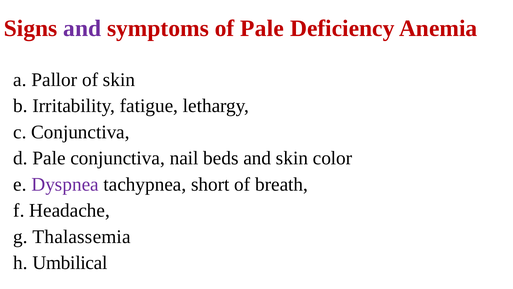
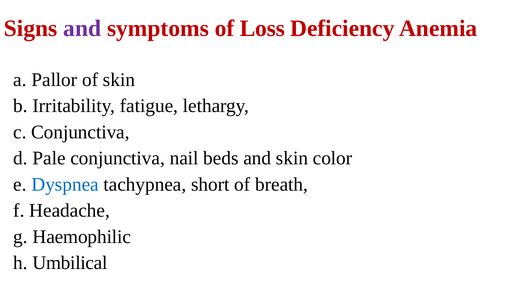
of Pale: Pale -> Loss (262, 28)
Dyspnea colour: purple -> blue (65, 184)
Thalassemia: Thalassemia -> Haemophilic (82, 236)
